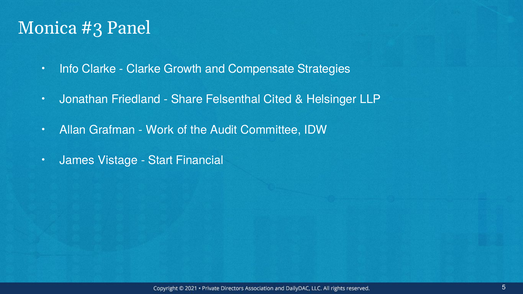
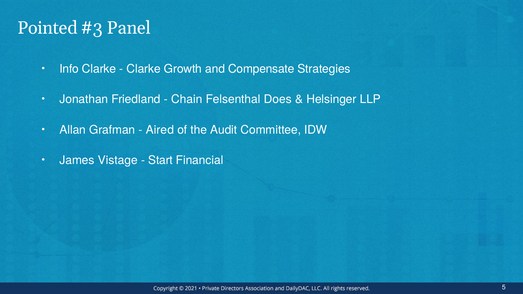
Monica: Monica -> Pointed (48, 28)
Share: Share -> Chain (187, 99)
Cited: Cited -> Does (278, 99)
Work: Work -> Aired (160, 130)
